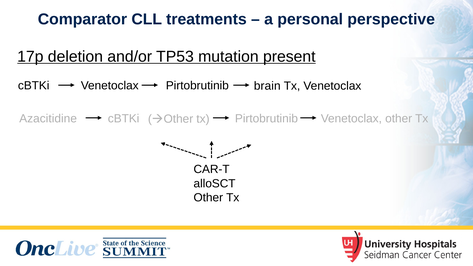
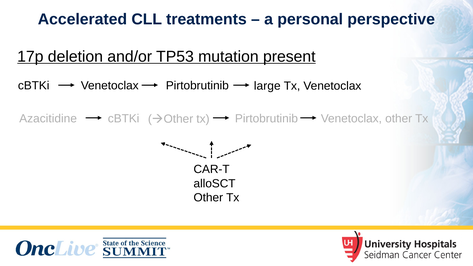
Comparator: Comparator -> Accelerated (82, 19)
brain: brain -> large (267, 86)
